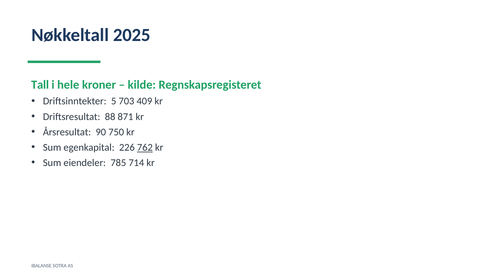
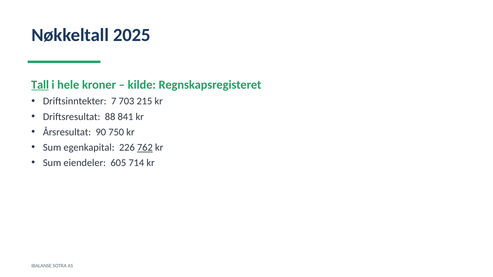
Tall underline: none -> present (40, 85)
5: 5 -> 7 (114, 101)
409: 409 -> 215 (144, 101)
871: 871 -> 841 (125, 117)
785: 785 -> 605 (118, 163)
